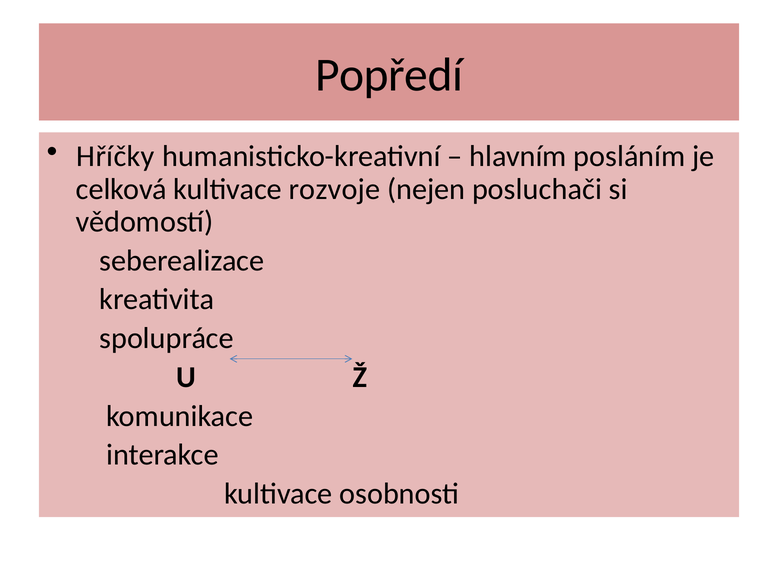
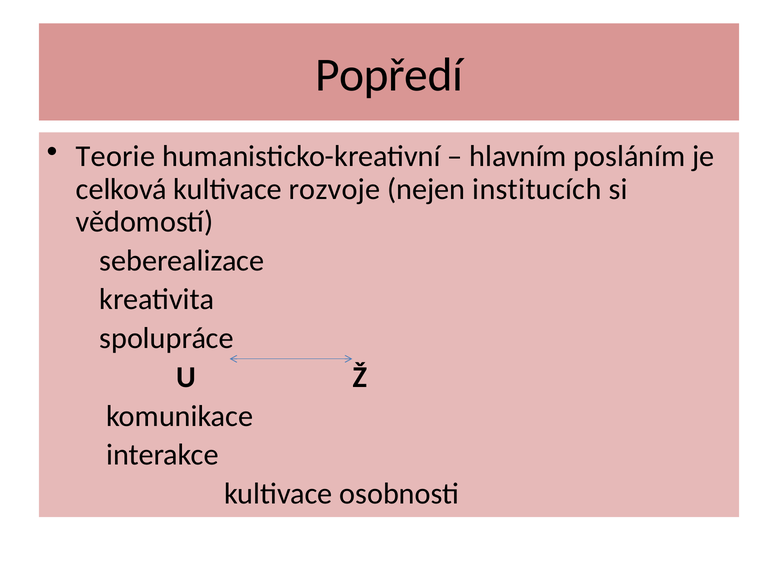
Hříčky: Hříčky -> Teorie (116, 157)
posluchači: posluchači -> institucích (537, 189)
